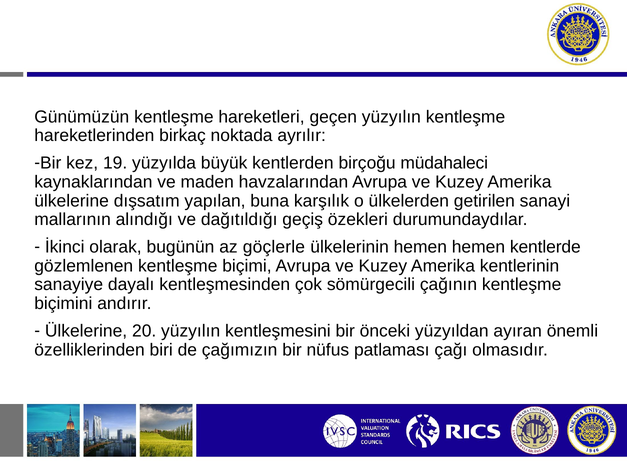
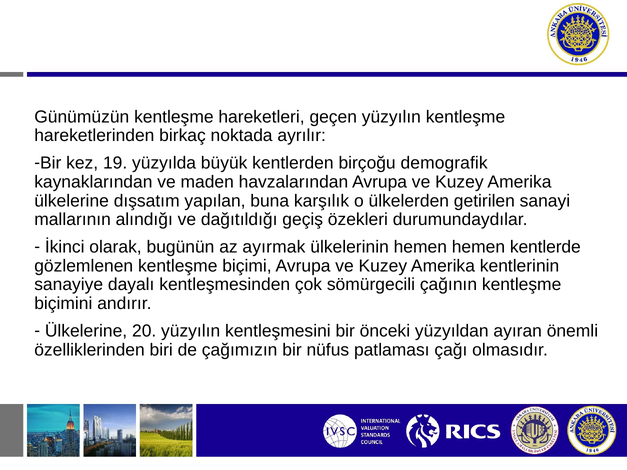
müdahaleci: müdahaleci -> demografik (444, 163)
göçlerle: göçlerle -> ayırmak (274, 247)
